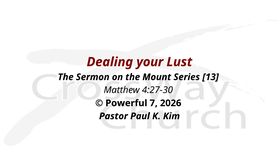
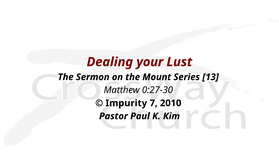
4:27-30: 4:27-30 -> 0:27-30 (157, 90)
Powerful: Powerful -> Impurity (126, 103)
2026: 2026 -> 2010 (171, 103)
